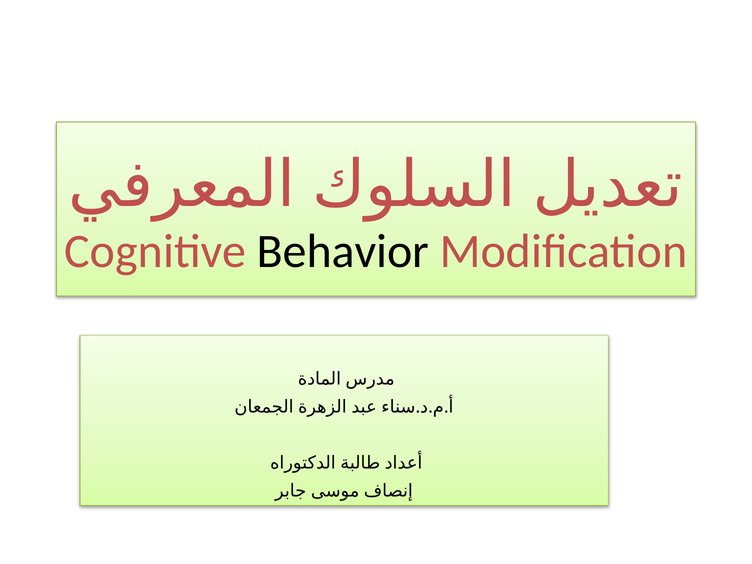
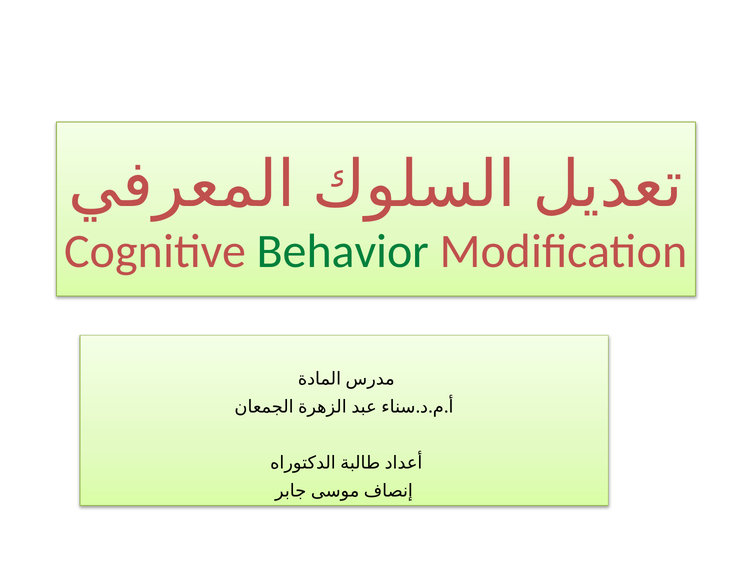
Behavior colour: black -> green (343, 251)
